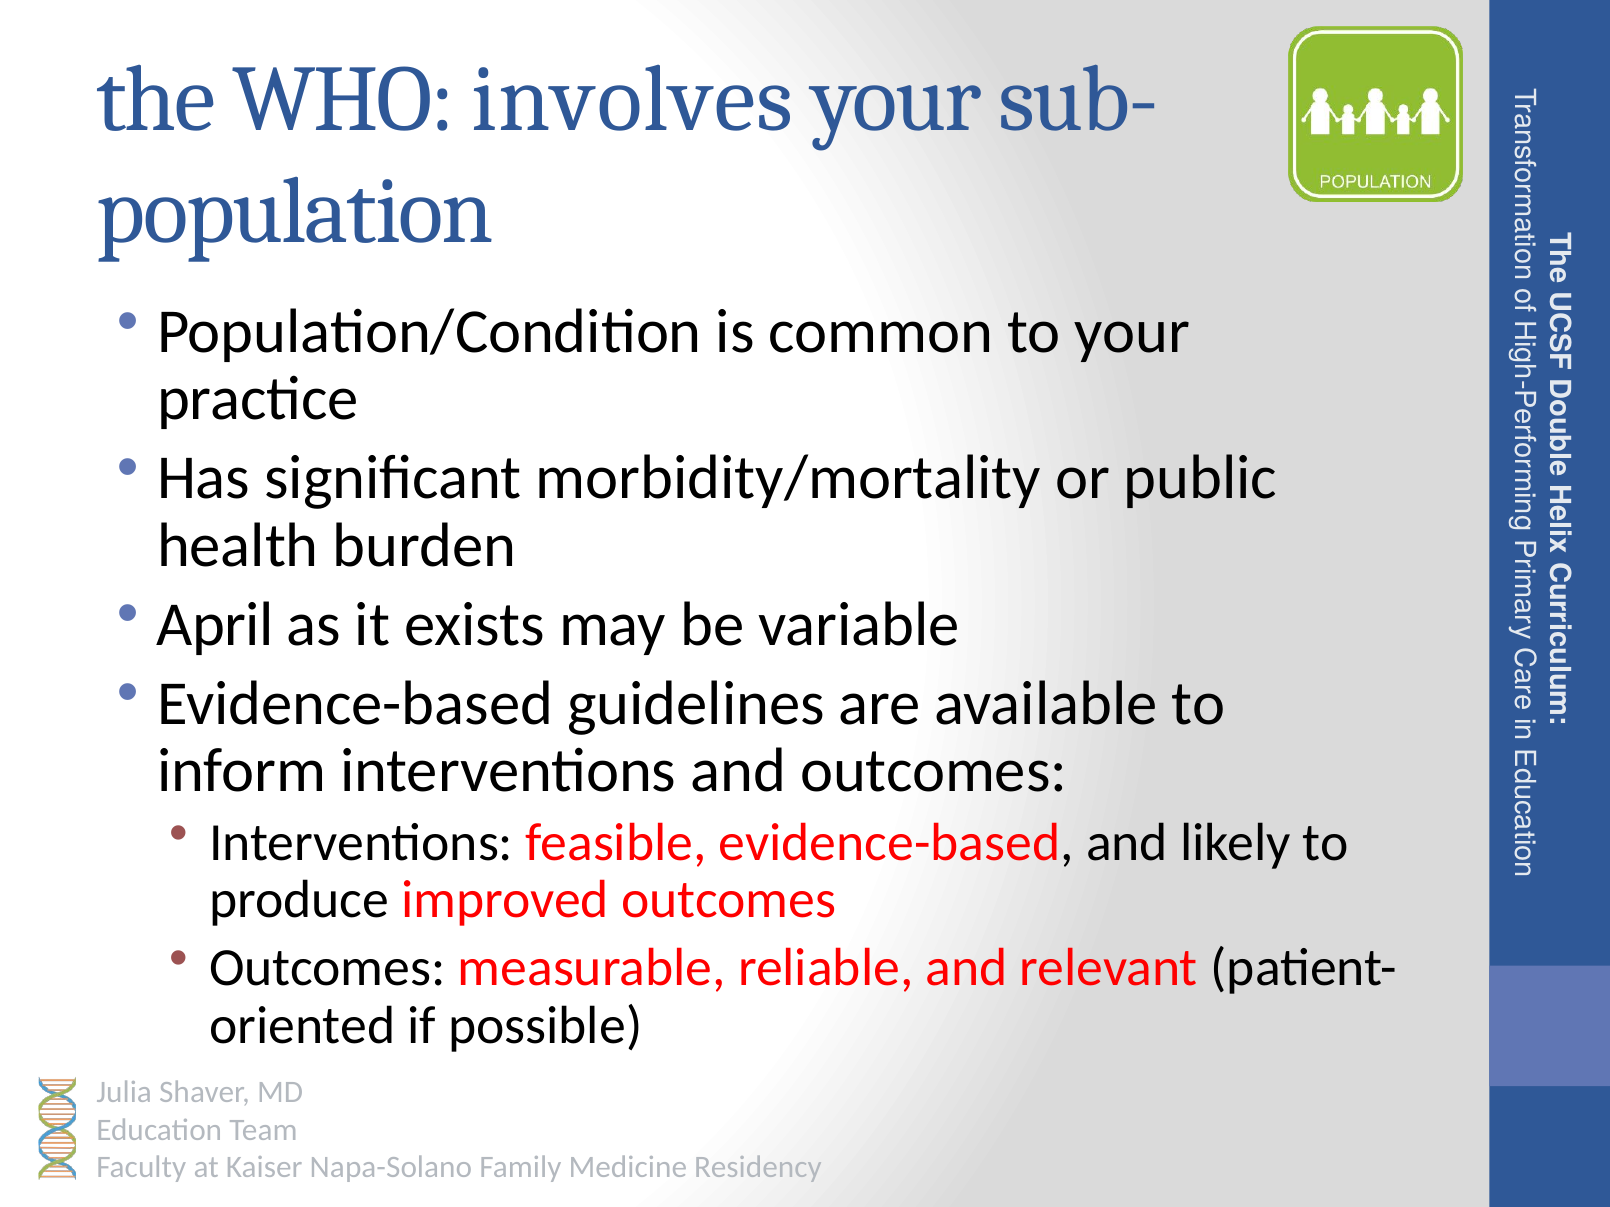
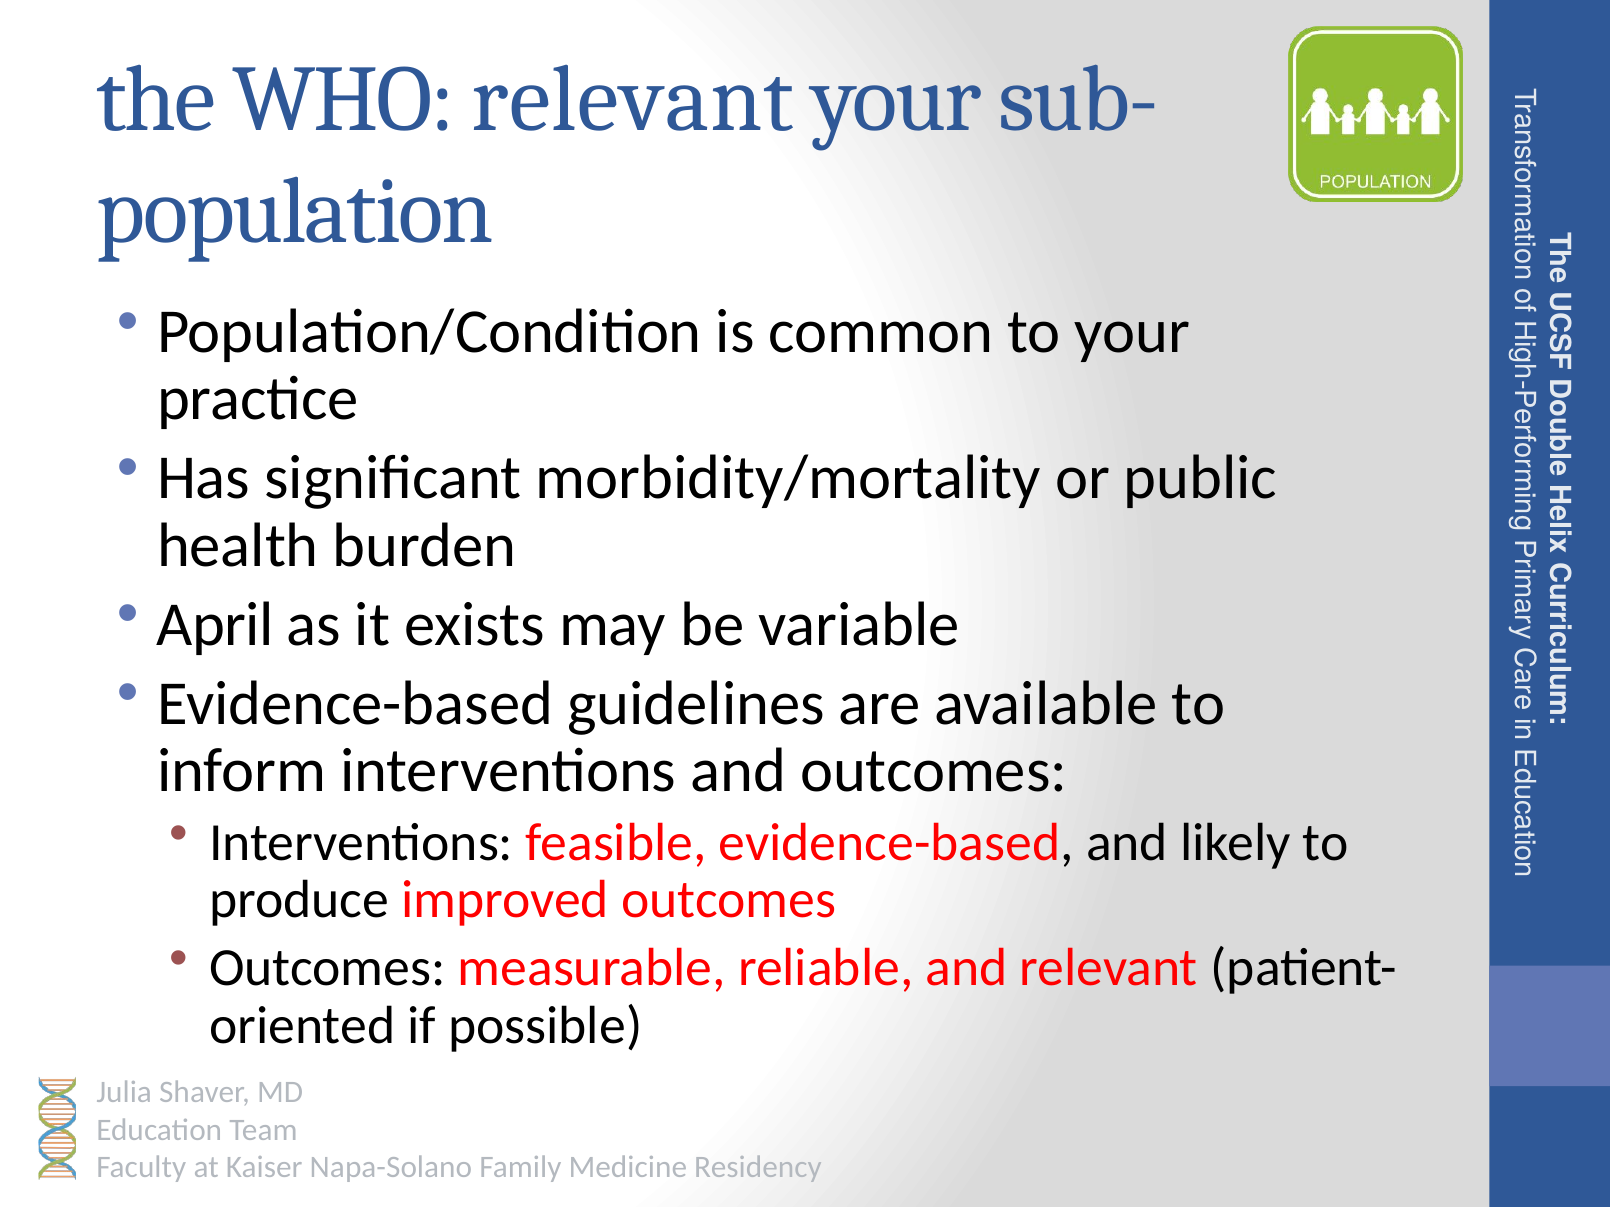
WHO involves: involves -> relevant (633, 99)
